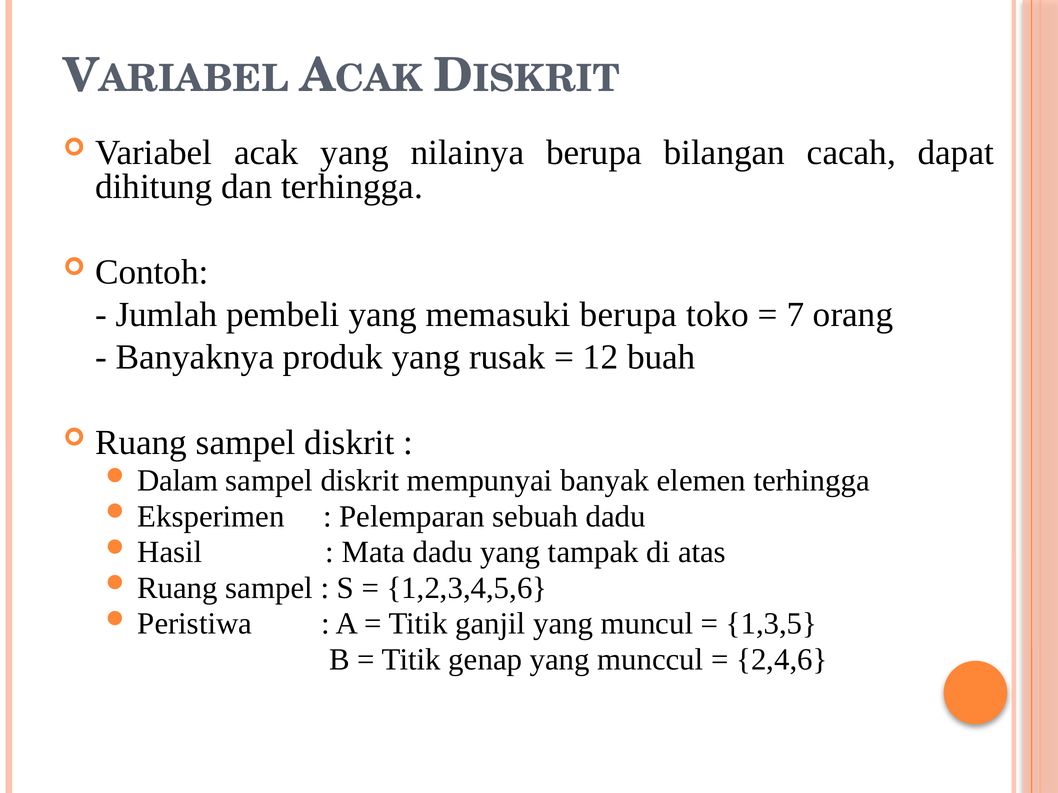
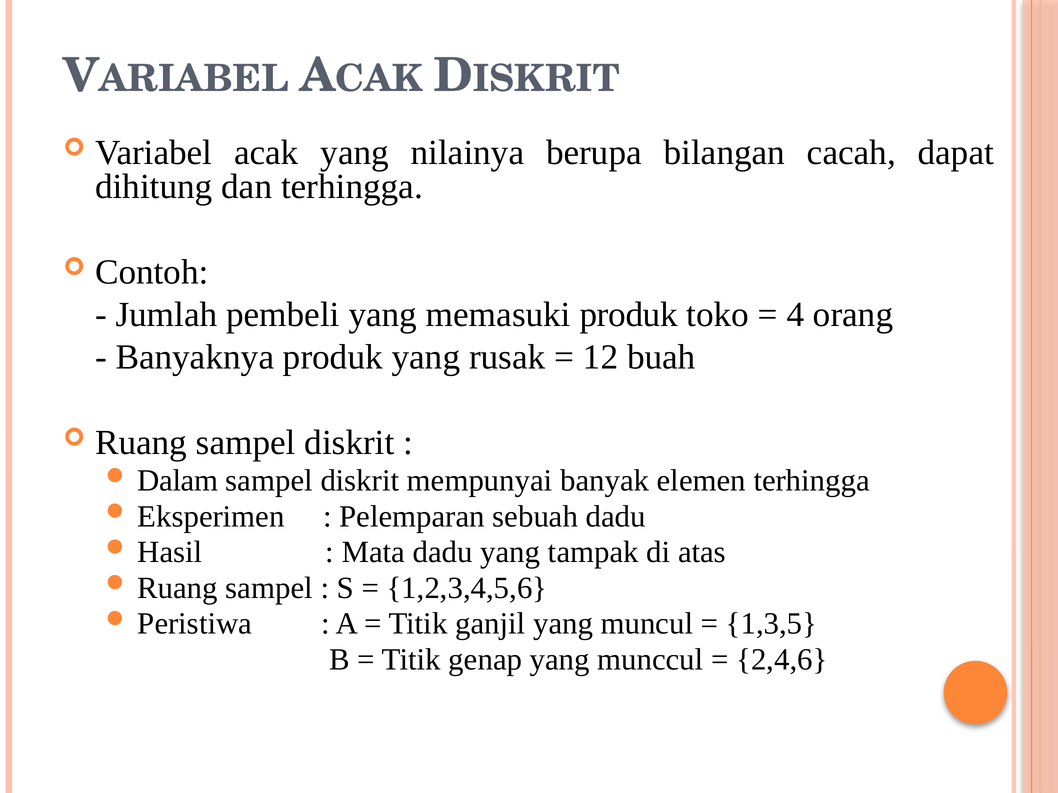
memasuki berupa: berupa -> produk (629, 315)
7: 7 -> 4 (795, 315)
